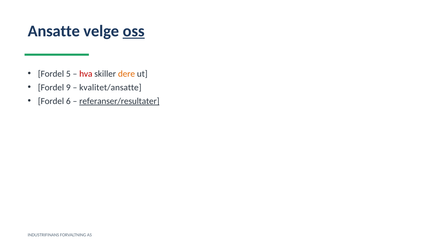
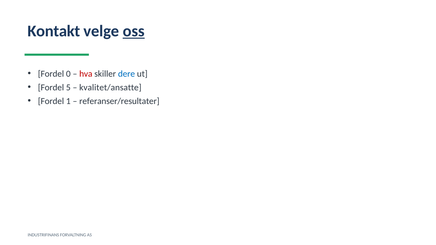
Ansatte: Ansatte -> Kontakt (54, 31)
5: 5 -> 0 (68, 74)
dere colour: orange -> blue (126, 74)
9: 9 -> 5 (68, 87)
6: 6 -> 1 (68, 101)
referanser/resultater underline: present -> none (119, 101)
